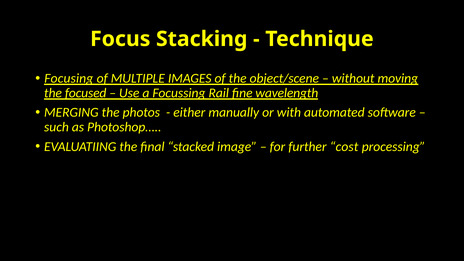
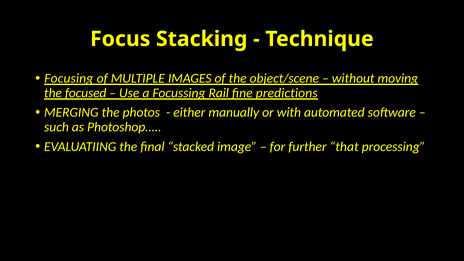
wavelength: wavelength -> predictions (287, 93)
cost: cost -> that (344, 147)
